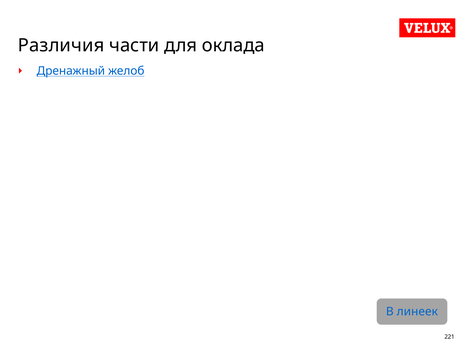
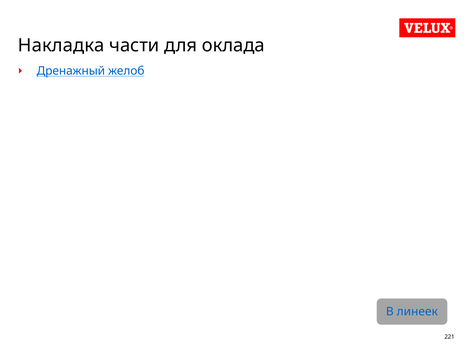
Различия: Различия -> Накладка (61, 46)
